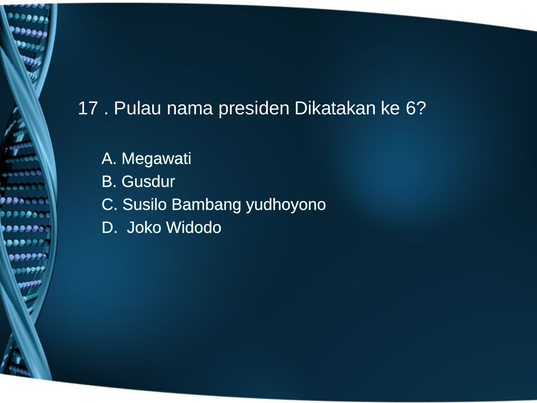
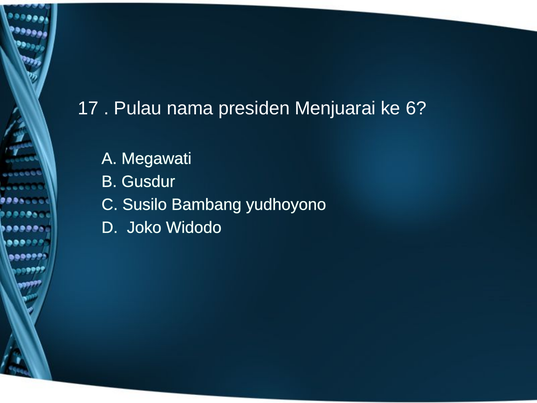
Dikatakan: Dikatakan -> Menjuarai (335, 108)
